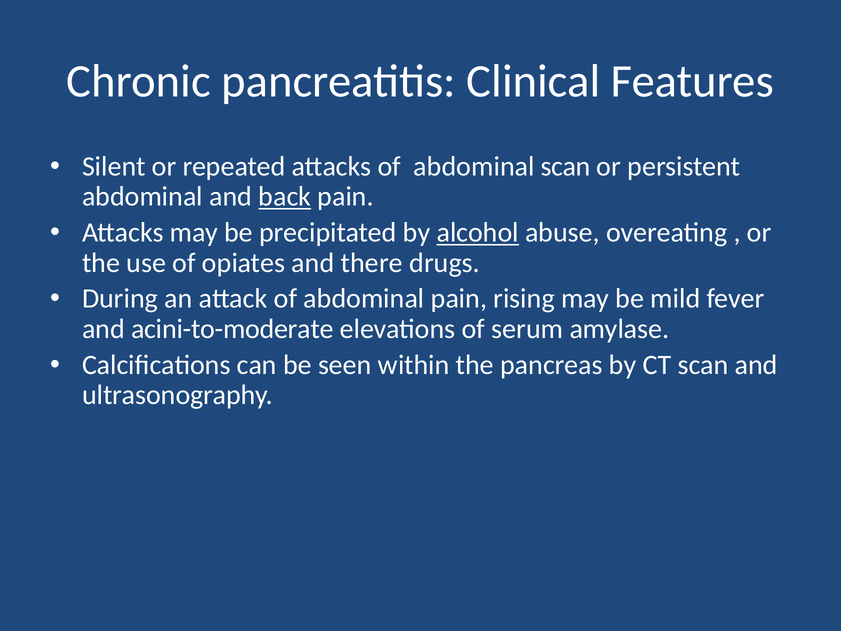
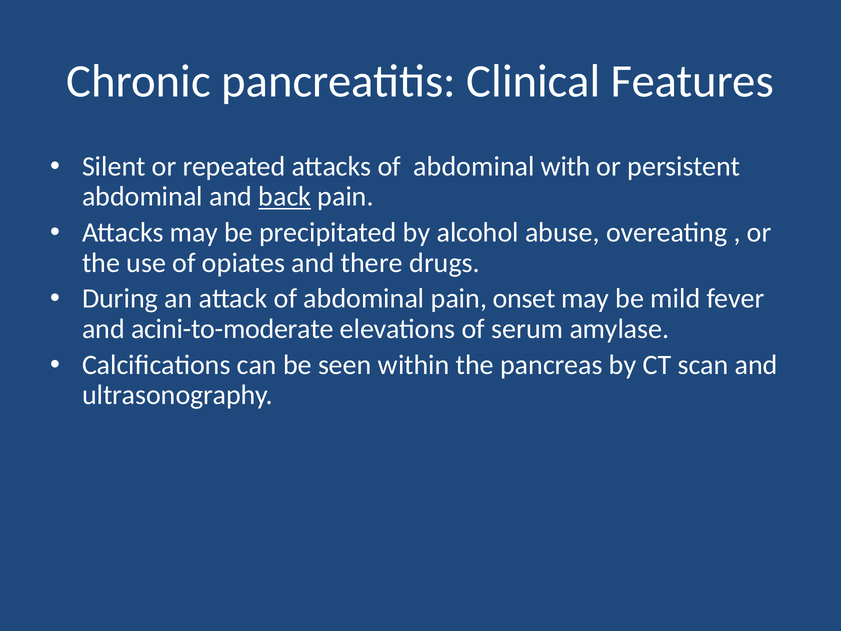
abdominal scan: scan -> with (566, 166)
alcohol underline: present -> none (478, 232)
rising: rising -> onset (524, 299)
